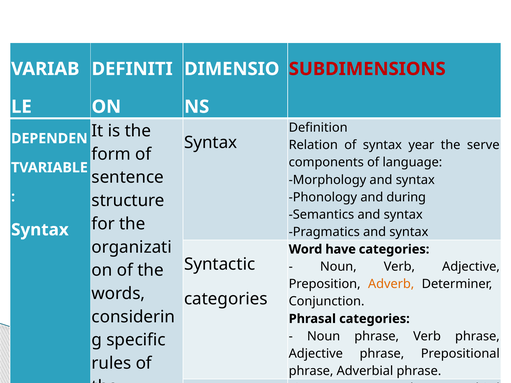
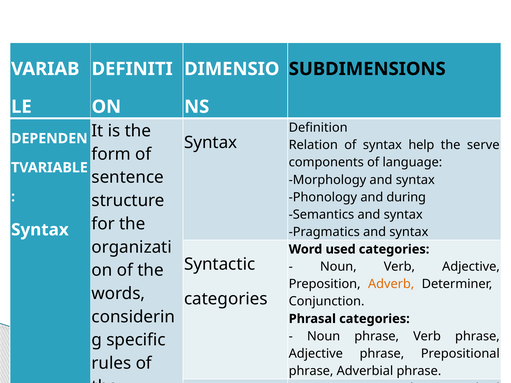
SUBDIMENSIONS colour: red -> black (367, 69)
year: year -> help (421, 145)
have: have -> used (341, 249)
